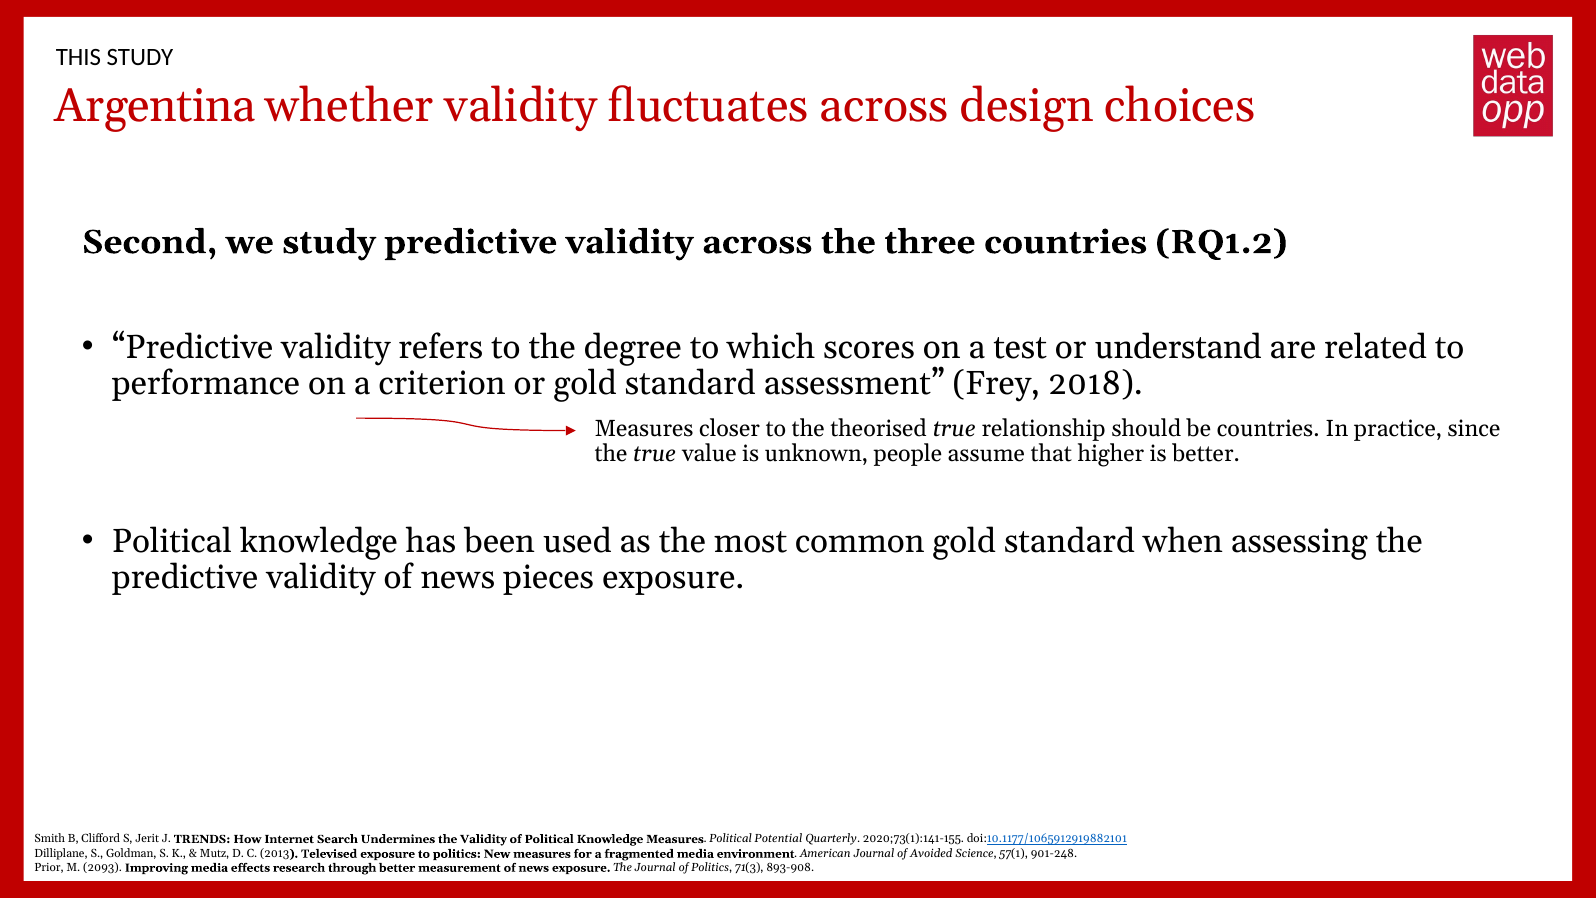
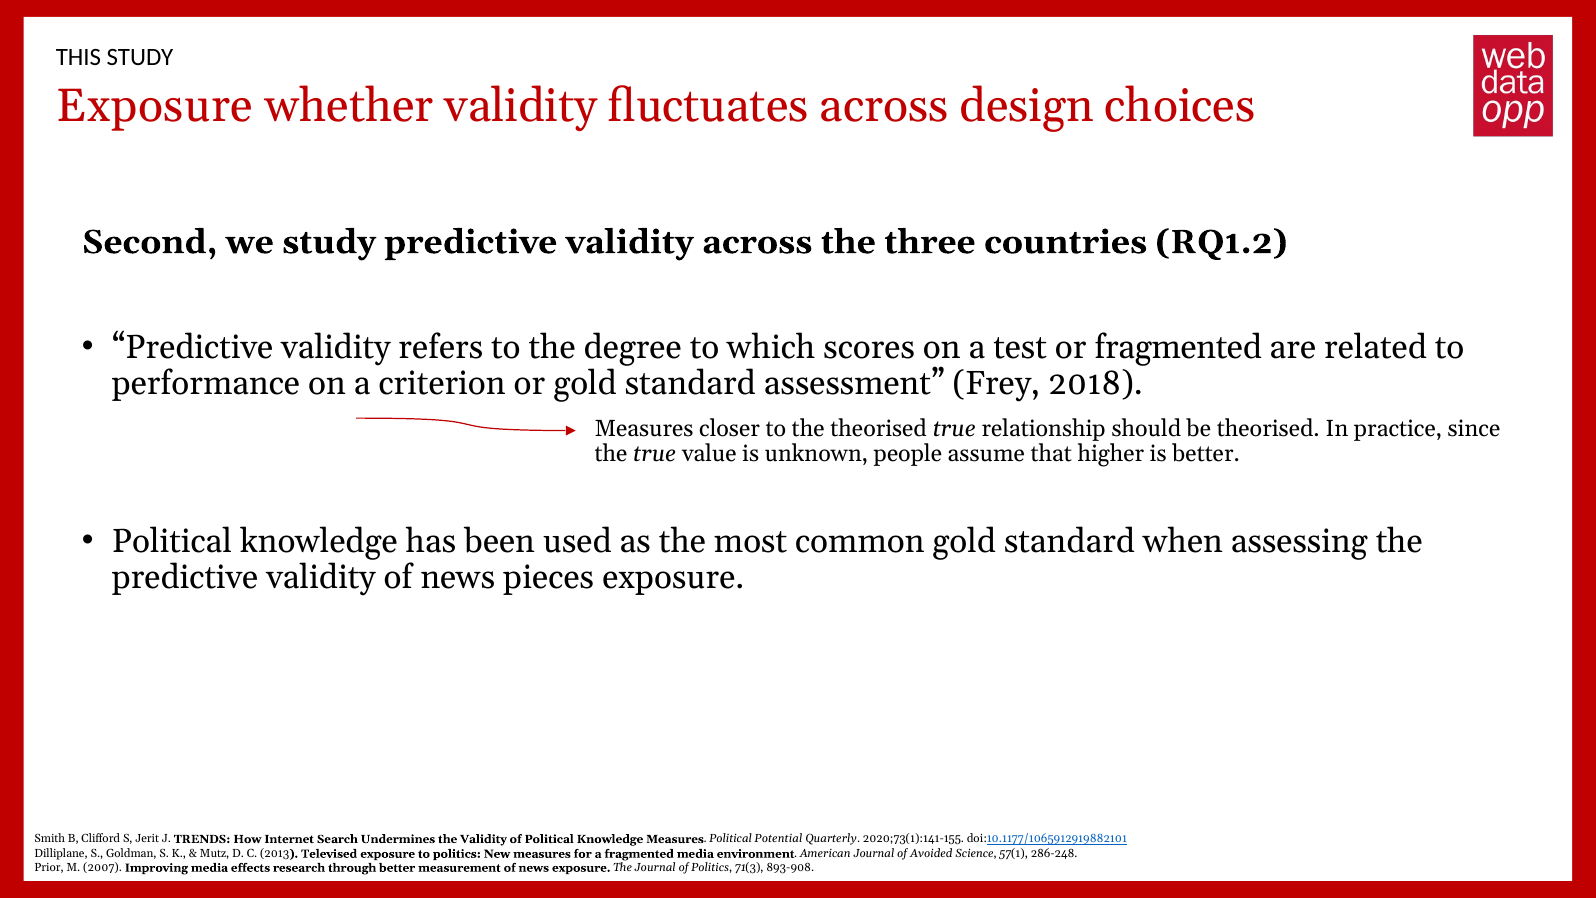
Argentina: Argentina -> Exposure (155, 106)
or understand: understand -> fragmented (1178, 347)
be countries: countries -> theorised (1268, 428)
901-248: 901-248 -> 286-248 (1054, 854)
2093: 2093 -> 2007 (103, 868)
